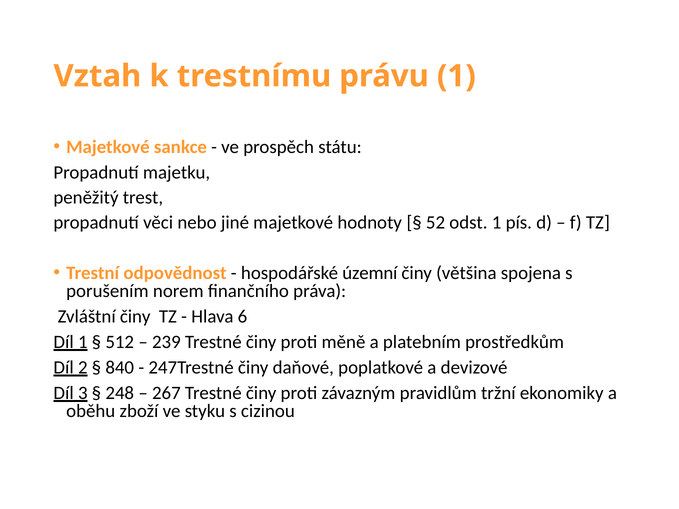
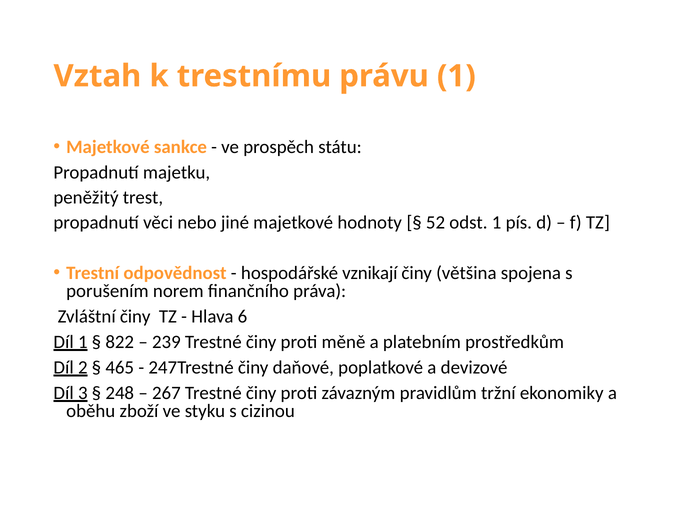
územní: územní -> vznikají (370, 273)
512: 512 -> 822 (120, 342)
840: 840 -> 465 (120, 368)
